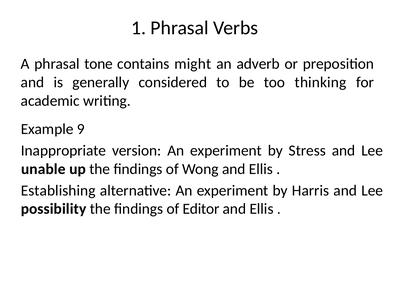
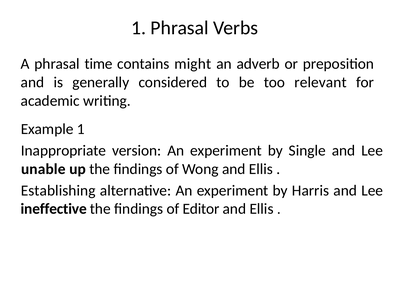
tone: tone -> time (99, 64)
thinking: thinking -> relevant (321, 82)
Example 9: 9 -> 1 (81, 129)
Stress: Stress -> Single (307, 151)
possibility: possibility -> ineffective (54, 209)
